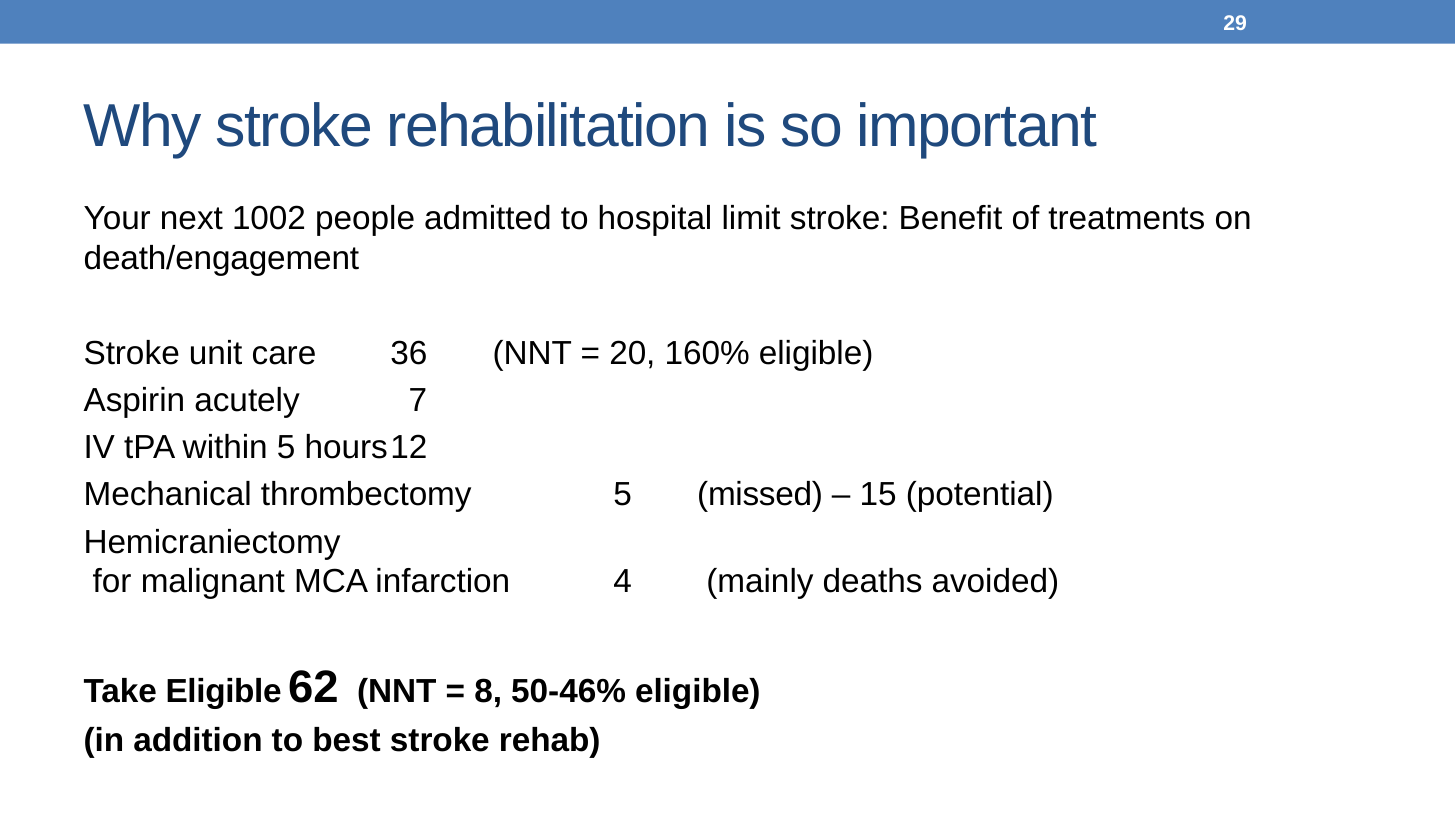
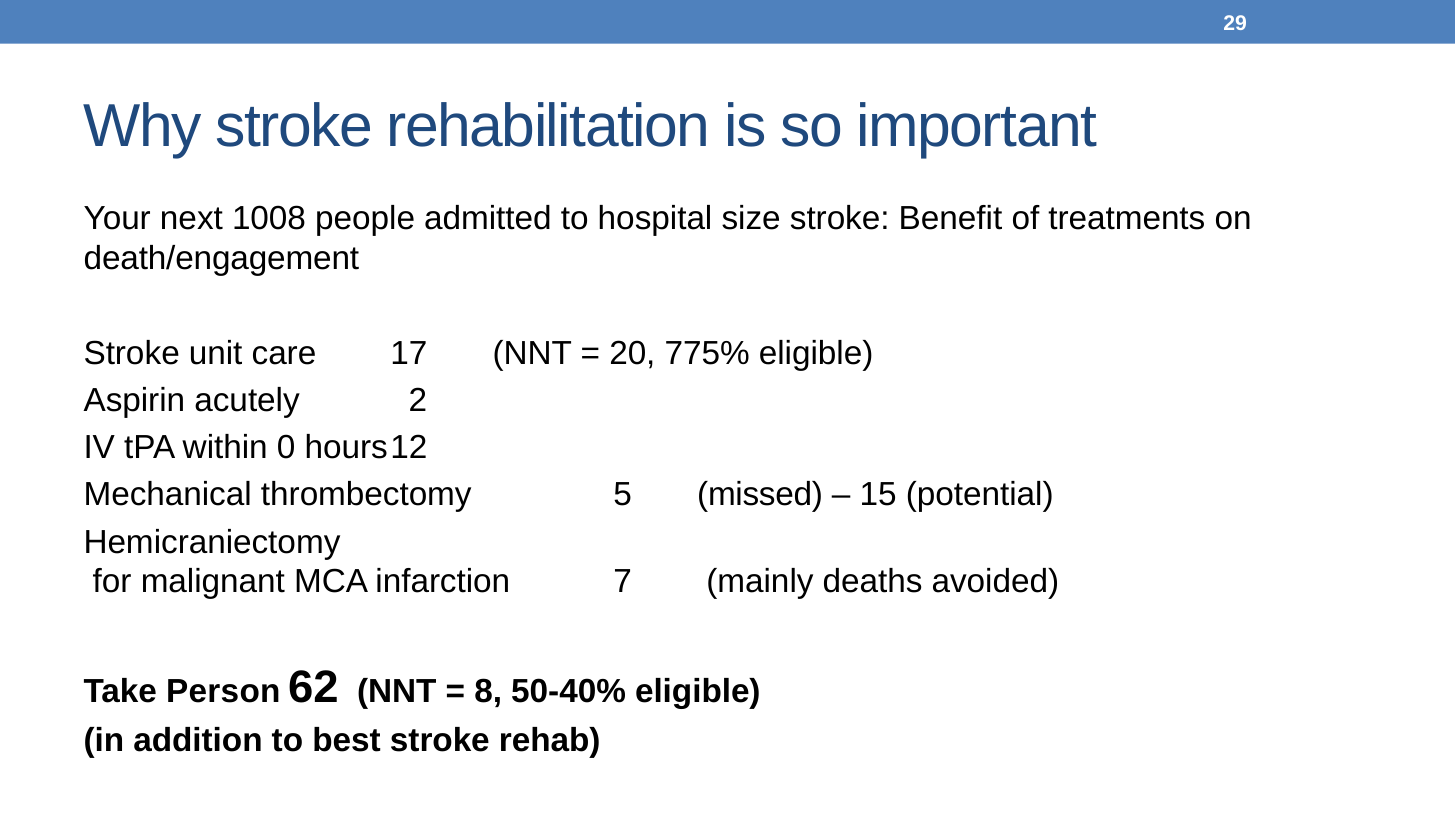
1002: 1002 -> 1008 (269, 219)
limit: limit -> size (751, 219)
36: 36 -> 17 (409, 353)
160%: 160% -> 775% (707, 353)
7: 7 -> 2 (418, 401)
within 5: 5 -> 0 (286, 448)
4: 4 -> 7 (623, 582)
Take Eligible: Eligible -> Person (223, 691)
50-46%: 50-46% -> 50-40% (569, 691)
